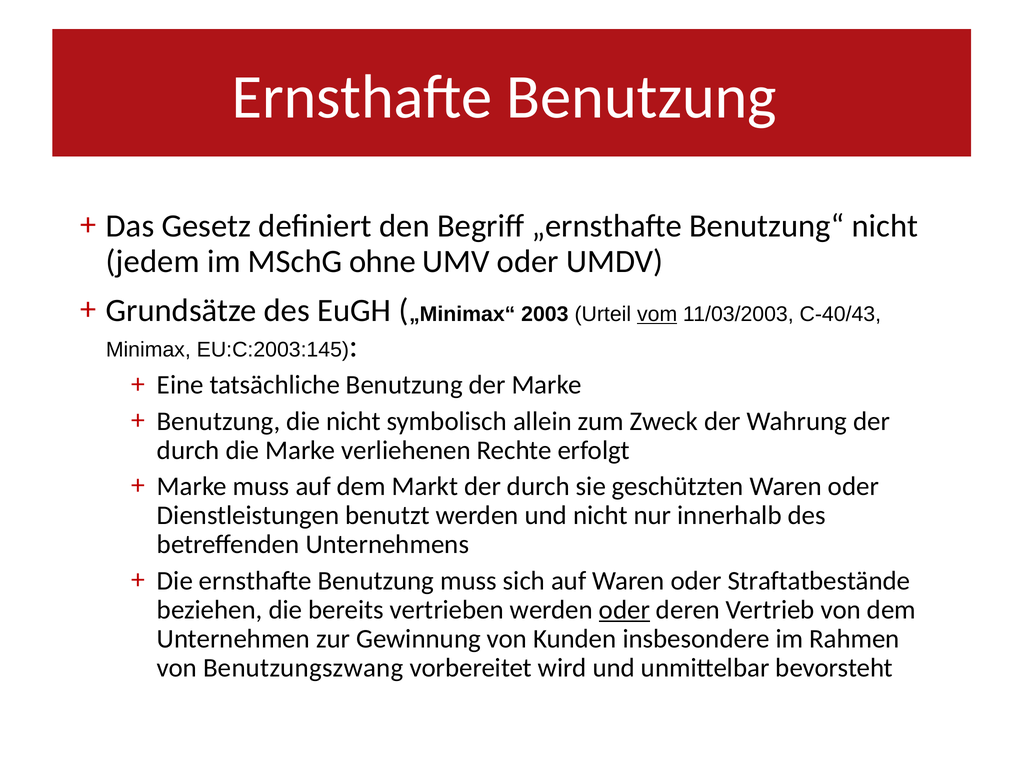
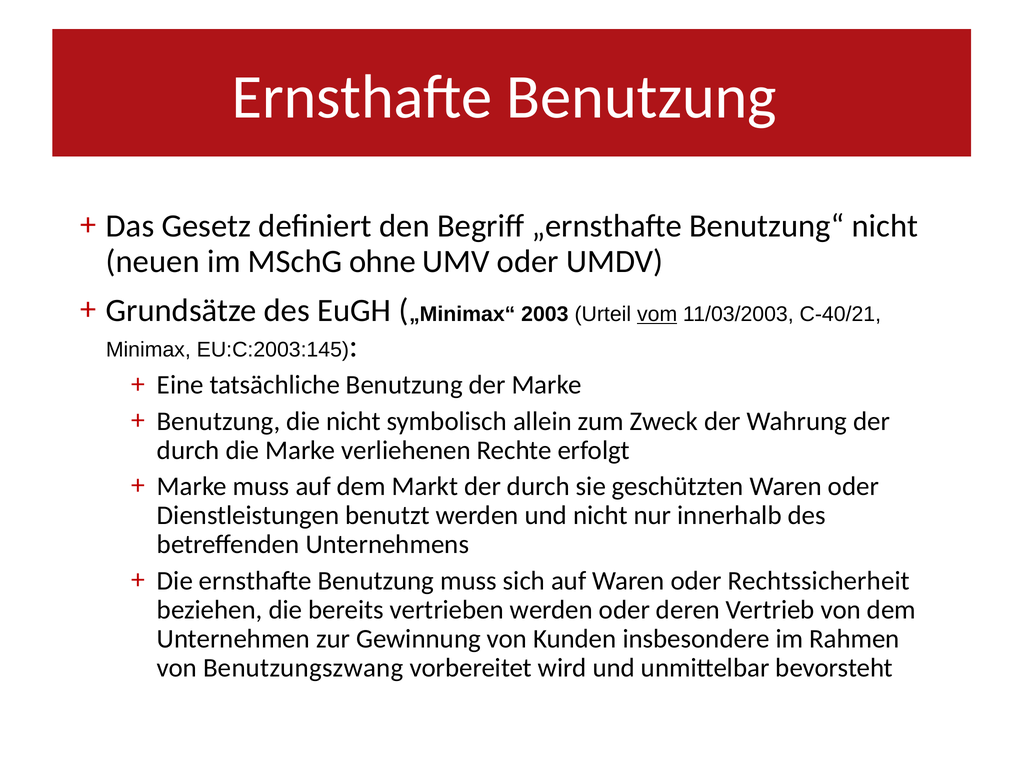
jedem: jedem -> neuen (153, 262)
C-40/43: C-40/43 -> C-40/21 (840, 315)
Straftatbestände: Straftatbestände -> Rechtssicherheit (819, 581)
oder underline: present -> none (624, 610)
